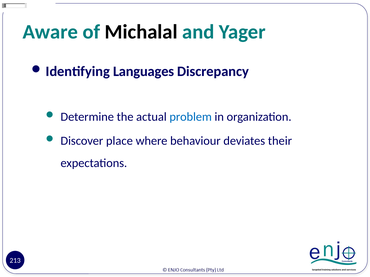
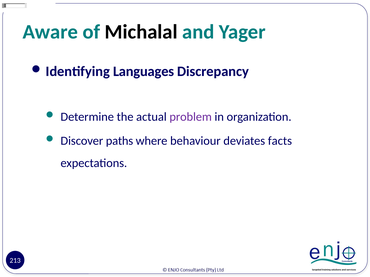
problem colour: blue -> purple (191, 117)
place: place -> paths (120, 141)
their: their -> facts (280, 141)
